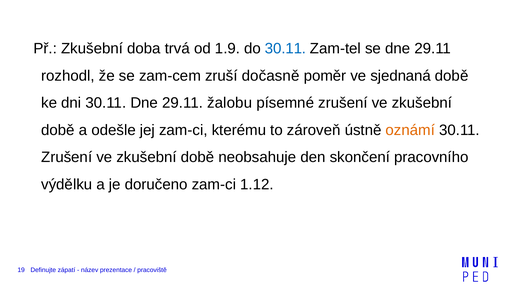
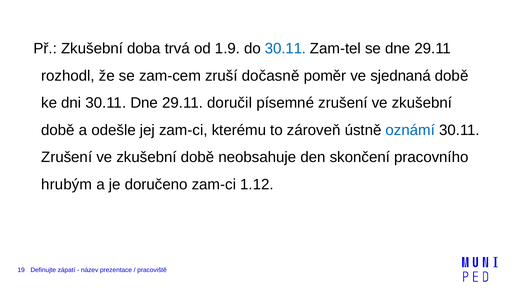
žalobu: žalobu -> doručil (230, 103)
oznámí colour: orange -> blue (410, 130)
výdělku: výdělku -> hrubým (67, 184)
